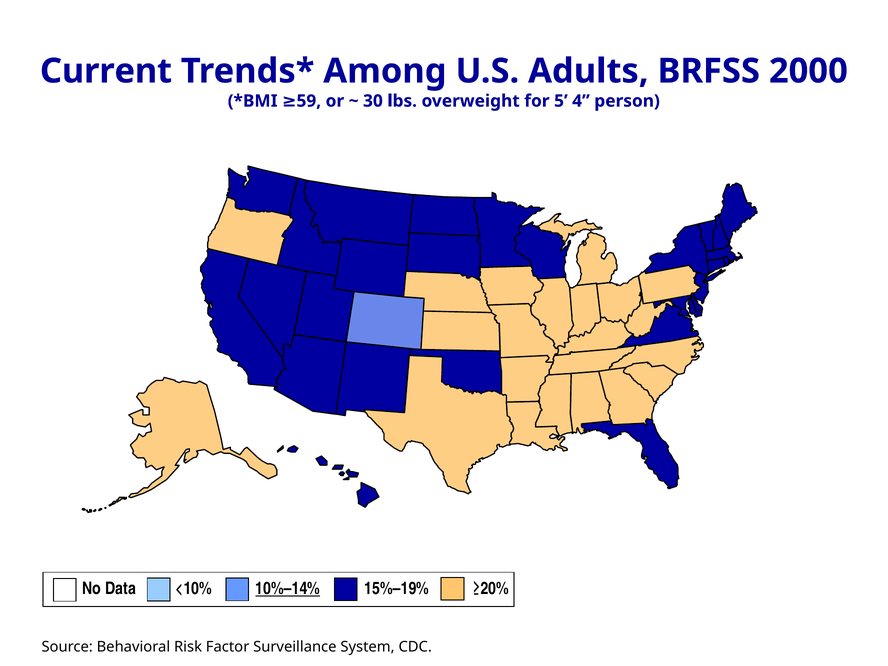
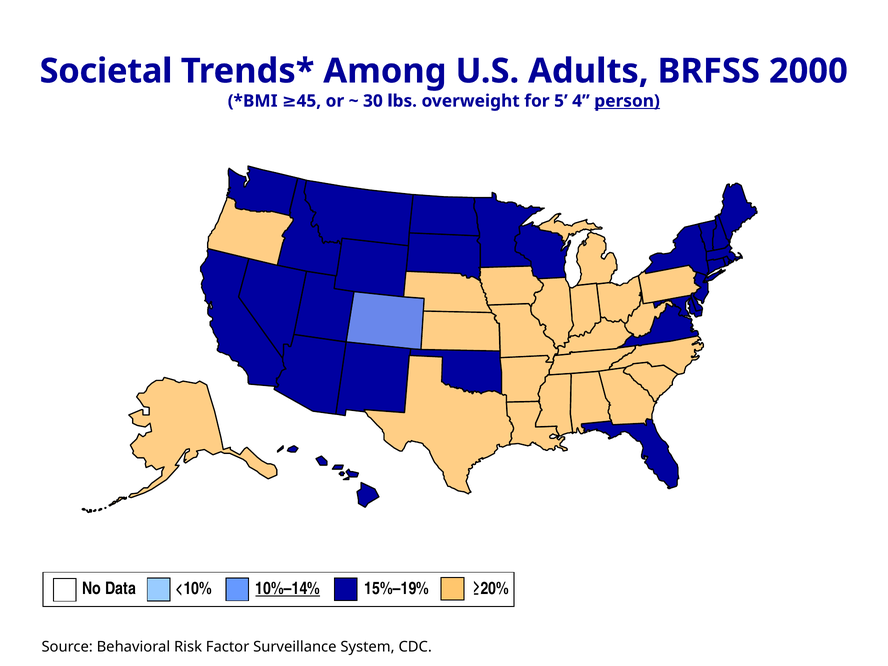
Current: Current -> Societal (106, 71)
59: 59 -> 45 (309, 101)
person underline: none -> present (627, 101)
